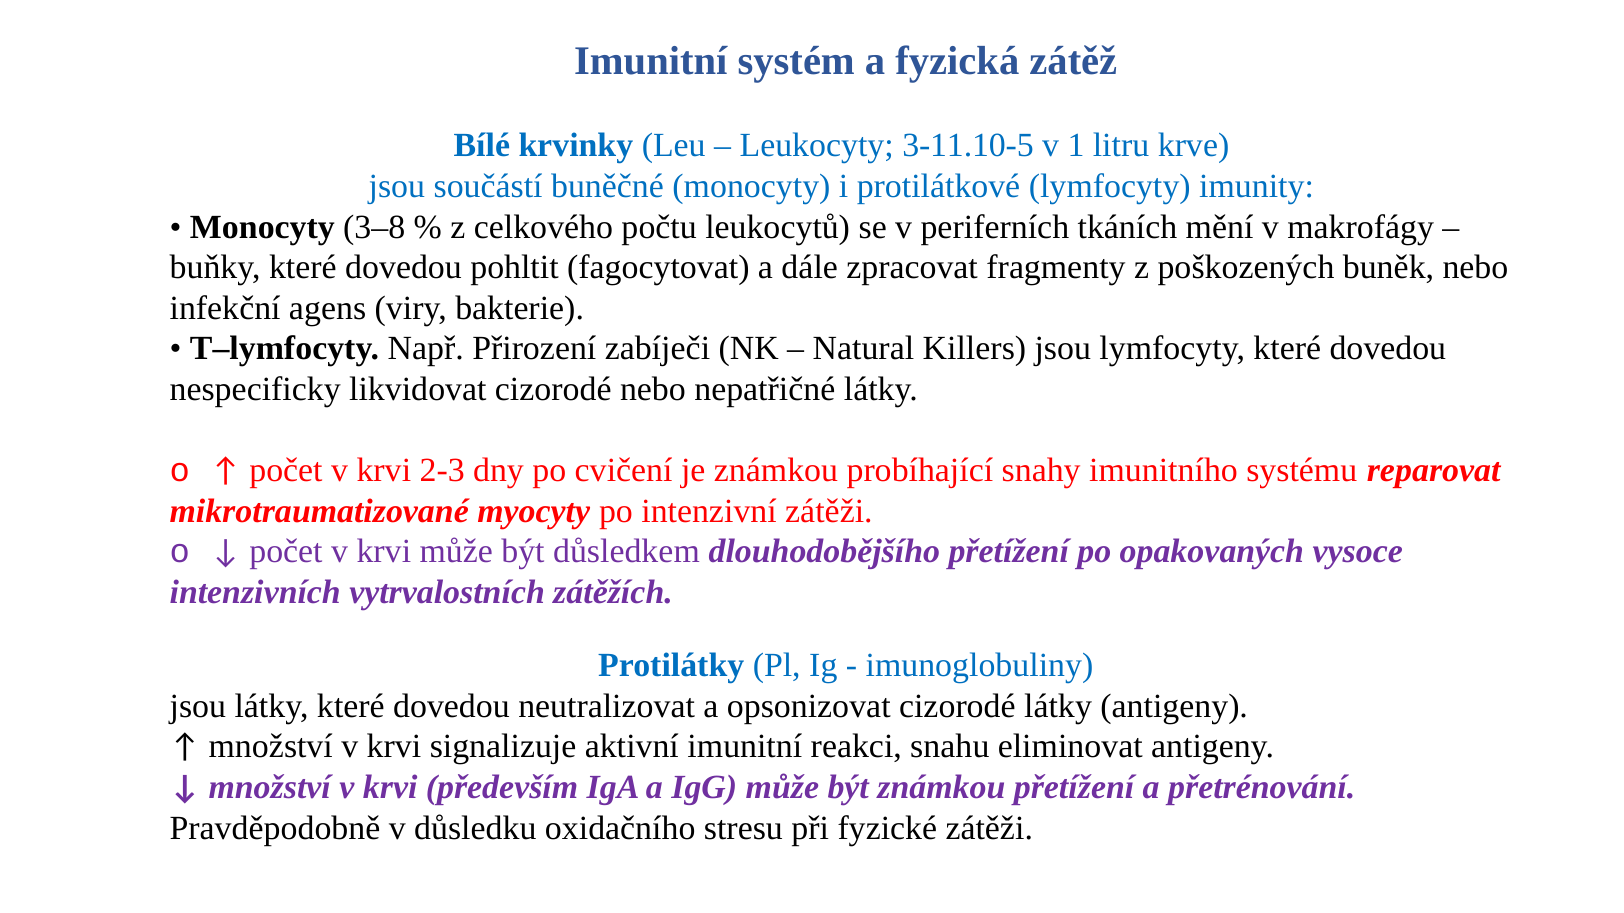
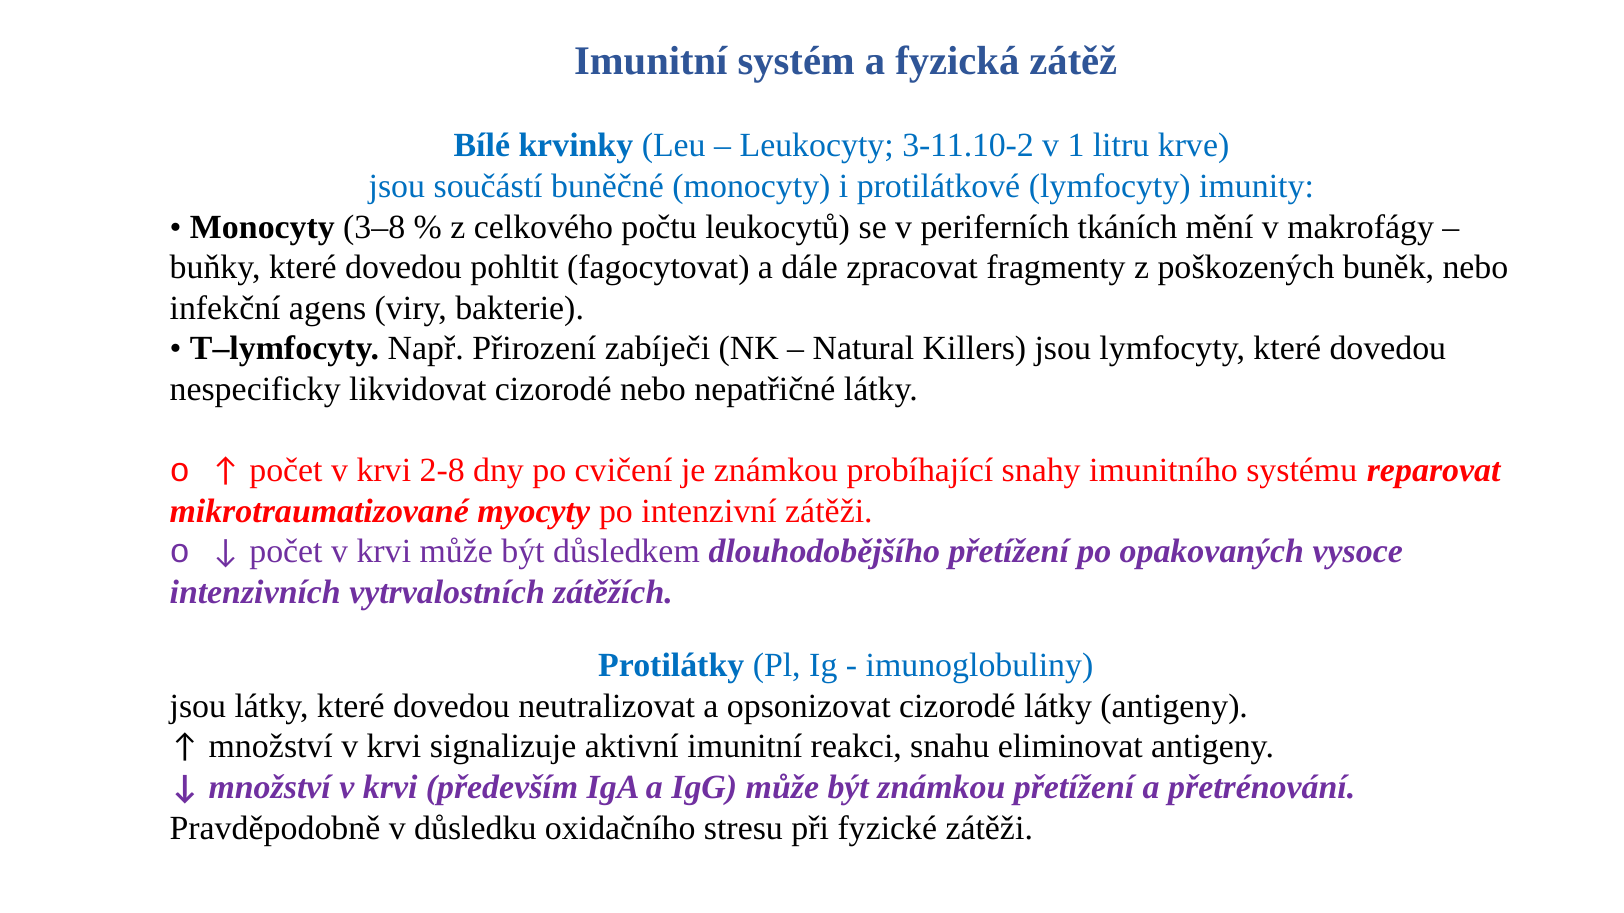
3-11.10-5: 3-11.10-5 -> 3-11.10-2 (968, 146)
2-3: 2-3 -> 2-8 (442, 471)
